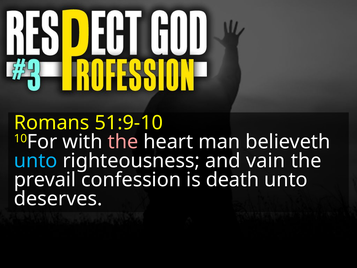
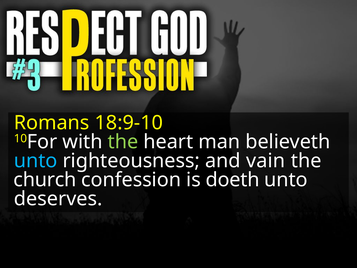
51:9-10: 51:9-10 -> 18:9-10 (129, 123)
the colour: pink -> light green (123, 142)
prevail: prevail -> church (45, 180)
death: death -> doeth (233, 180)
